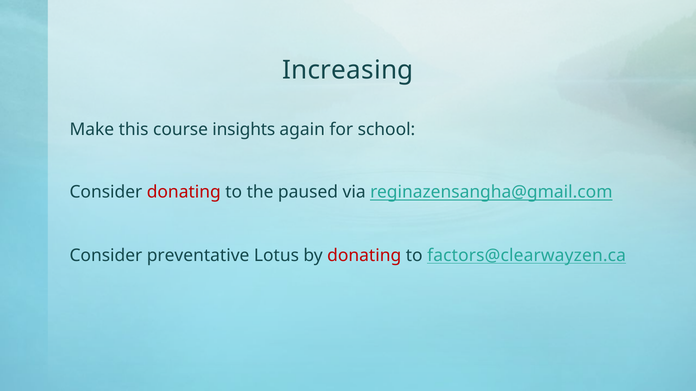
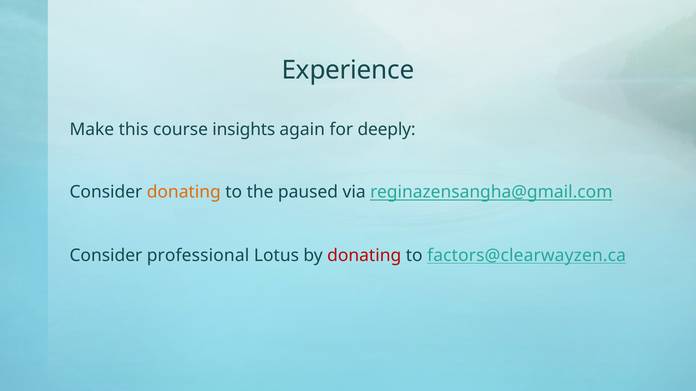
Increasing: Increasing -> Experience (348, 70)
school: school -> deeply (387, 130)
donating colour: red -> orange (184, 192)
preventative: preventative -> professional (198, 256)
